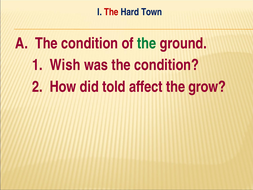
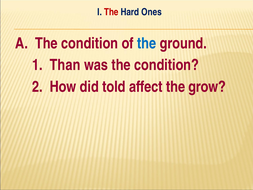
Town: Town -> Ones (152, 12)
the colour: green -> blue (147, 43)
Wish: Wish -> Than (65, 65)
